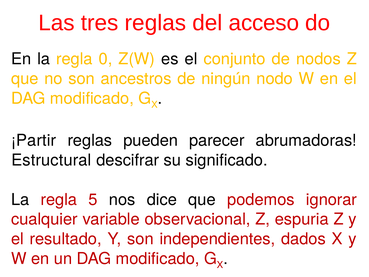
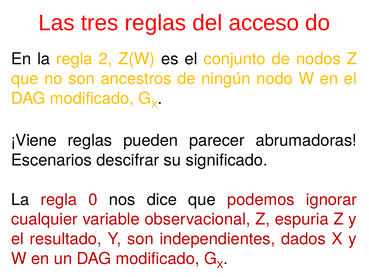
0: 0 -> 2 (106, 59)
¡Partir: ¡Partir -> ¡Viene (34, 140)
Estructural: Estructural -> Escenarios (51, 160)
5: 5 -> 0 (93, 199)
